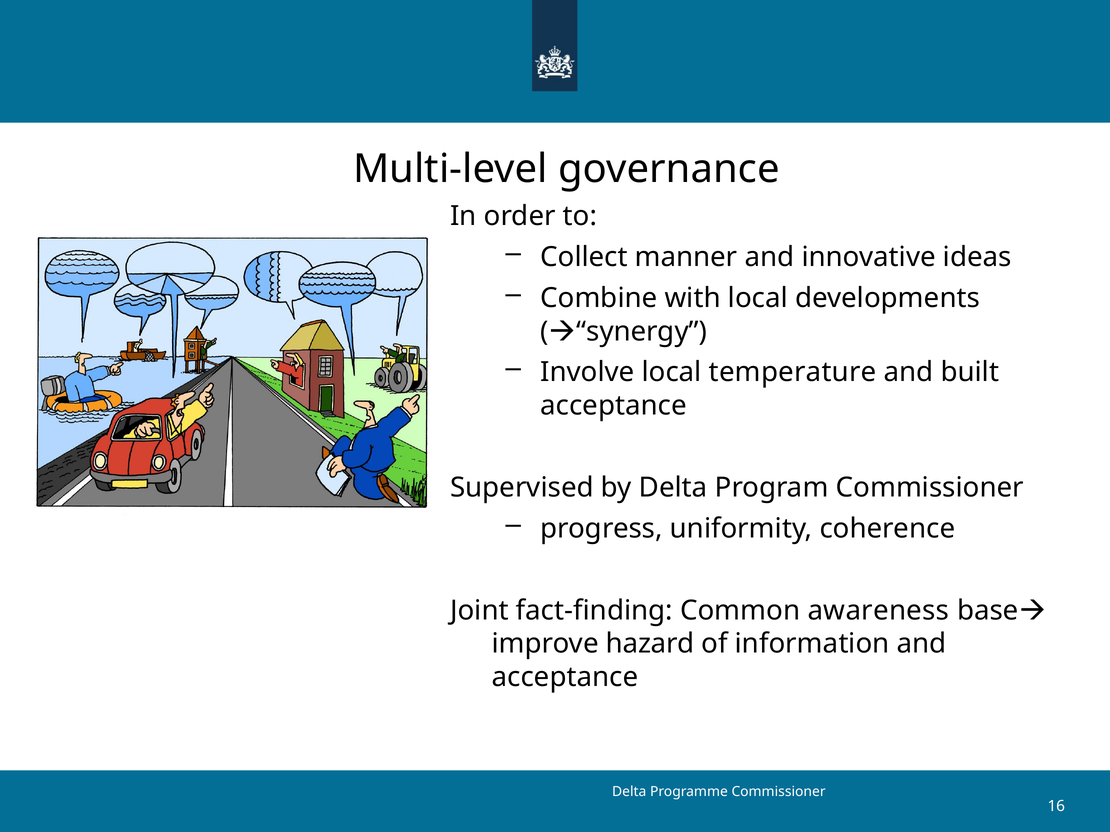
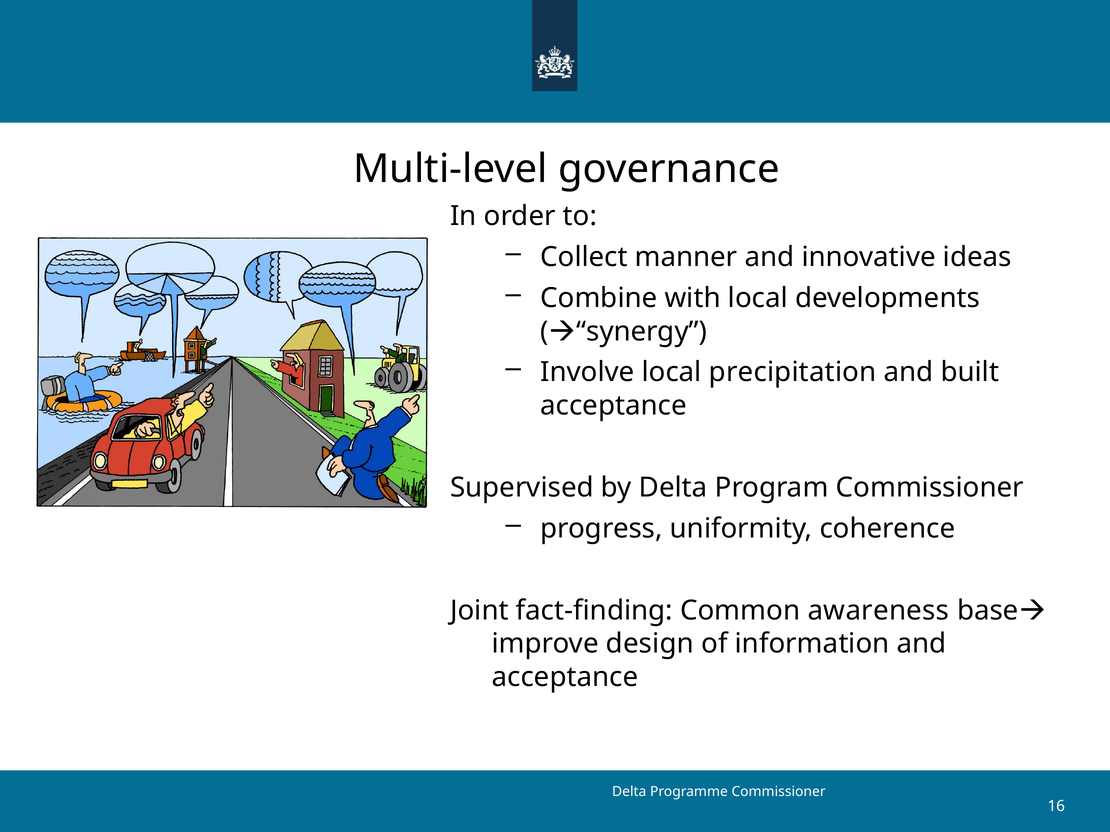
temperature: temperature -> precipitation (793, 373)
hazard: hazard -> design (650, 644)
